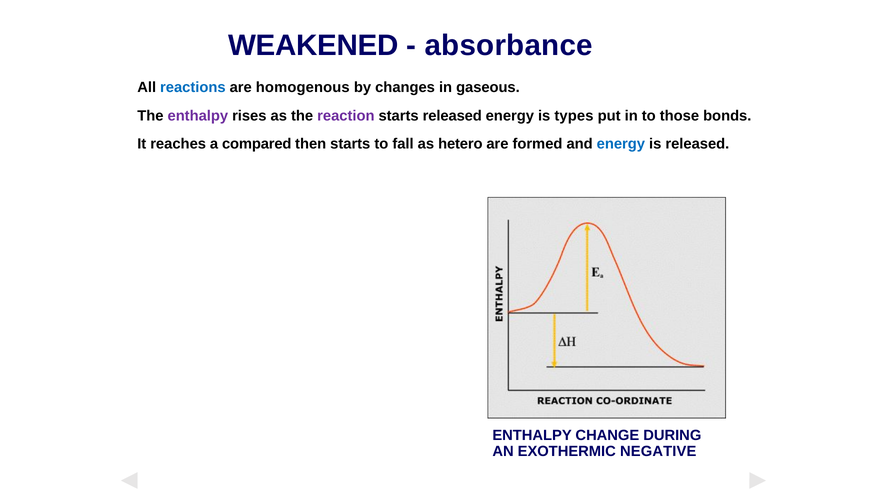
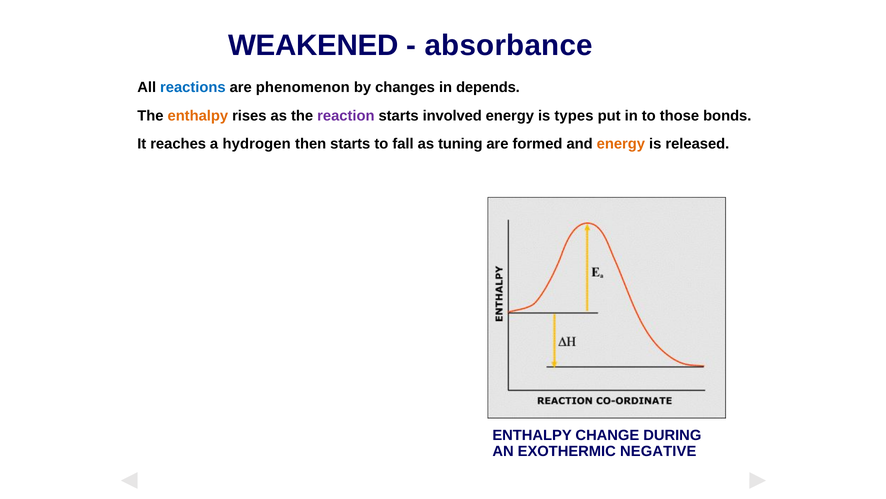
homogenous: homogenous -> phenomenon (303, 87)
gaseous: gaseous -> depends (488, 87)
enthalpy colour: purple -> orange (198, 116)
starts released: released -> involved (452, 116)
compared: compared -> hydrogen (257, 144)
hetero: hetero -> tuning (460, 144)
energy colour: blue -> orange (621, 144)
